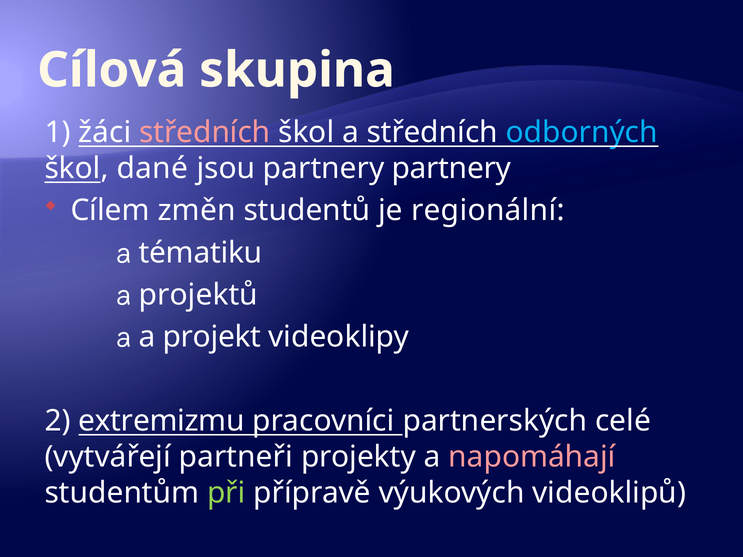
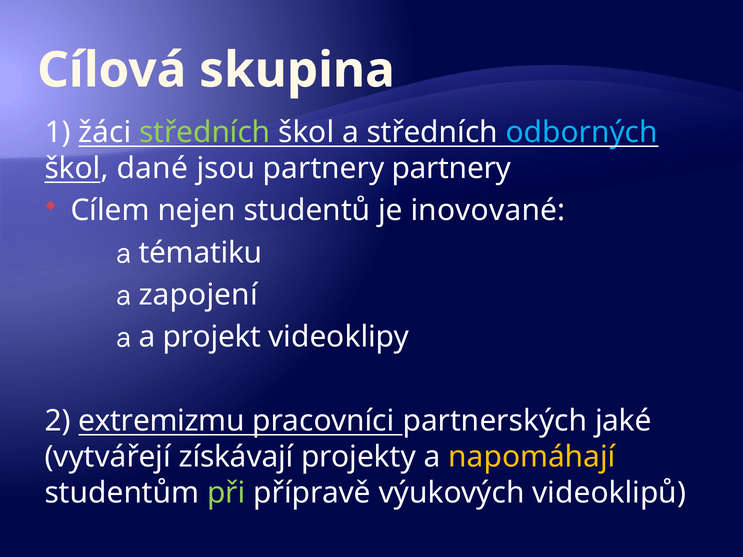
středních colour: pink -> light green (205, 133)
změn: změn -> nejen (197, 211)
regionální: regionální -> inovované (488, 211)
projektů: projektů -> zapojení (198, 295)
celé: celé -> jaké (623, 421)
partneři: partneři -> získávají (236, 457)
napomáhají colour: pink -> yellow (532, 457)
